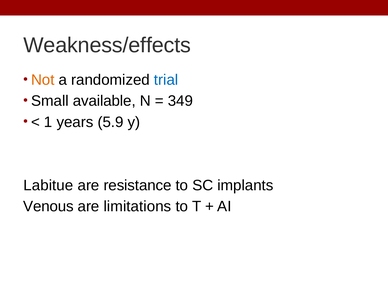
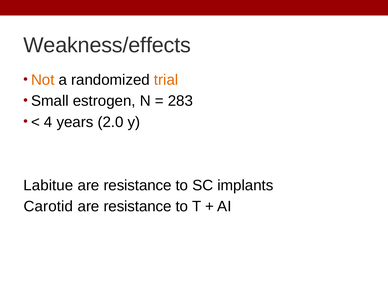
trial colour: blue -> orange (166, 80)
available: available -> estrogen (104, 101)
349: 349 -> 283 (180, 101)
1: 1 -> 4 (48, 122)
5.9: 5.9 -> 2.0 (110, 122)
Venous: Venous -> Carotid (48, 206)
limitations: limitations -> resistance (138, 206)
